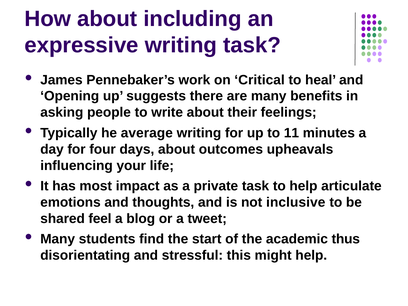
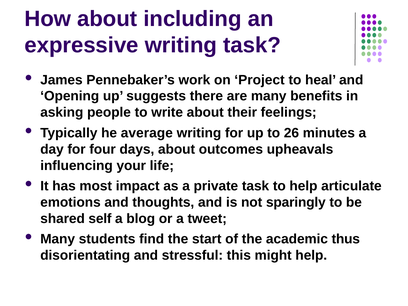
Critical: Critical -> Project (260, 80)
11: 11 -> 26 (291, 133)
inclusive: inclusive -> sparingly (296, 202)
feel: feel -> self (100, 219)
